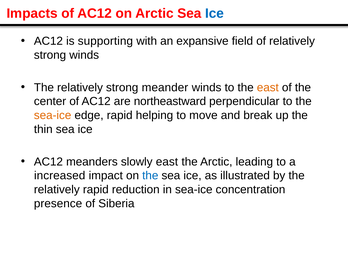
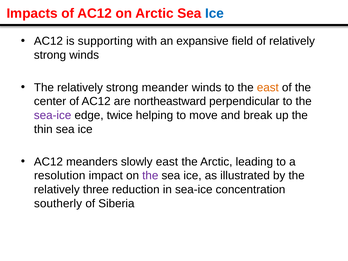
sea-ice colour: orange -> purple (53, 115)
edge rapid: rapid -> twice (120, 115)
increased: increased -> resolution (60, 176)
the colour: blue -> purple (150, 176)
relatively rapid: rapid -> three (96, 190)
presence: presence -> southerly (58, 203)
